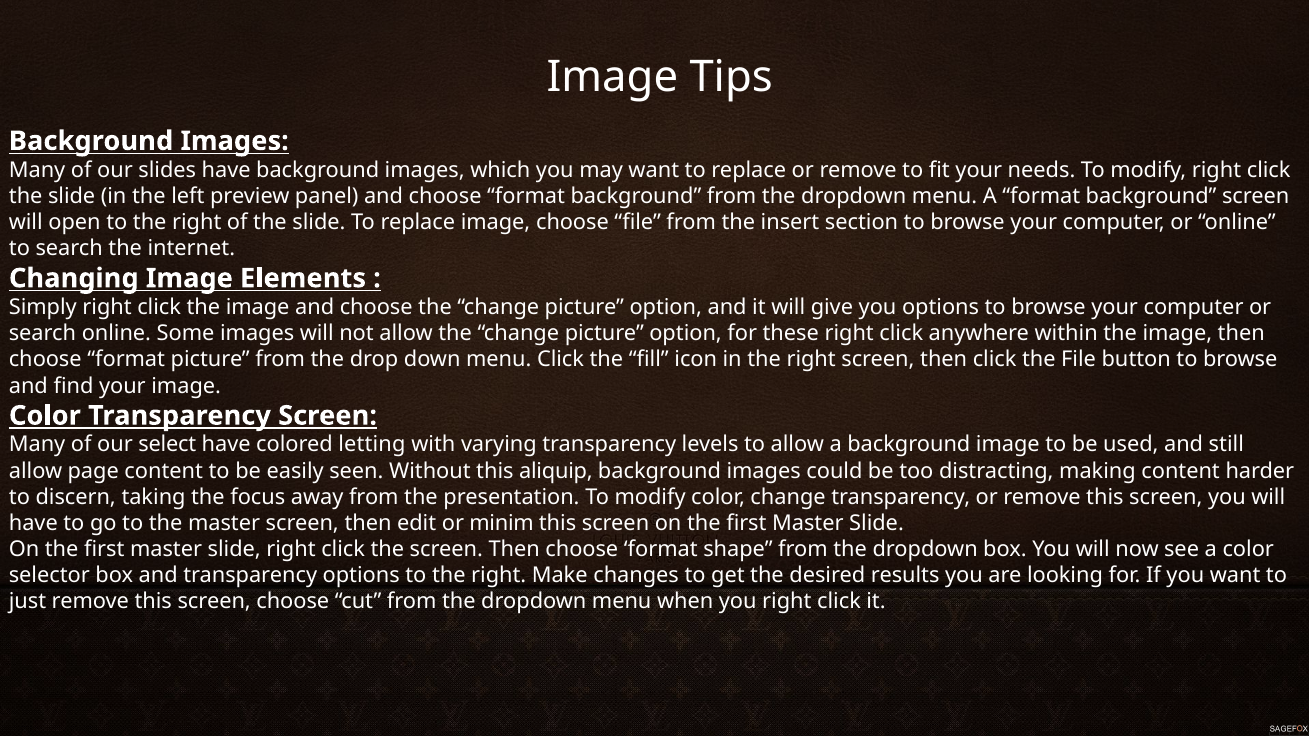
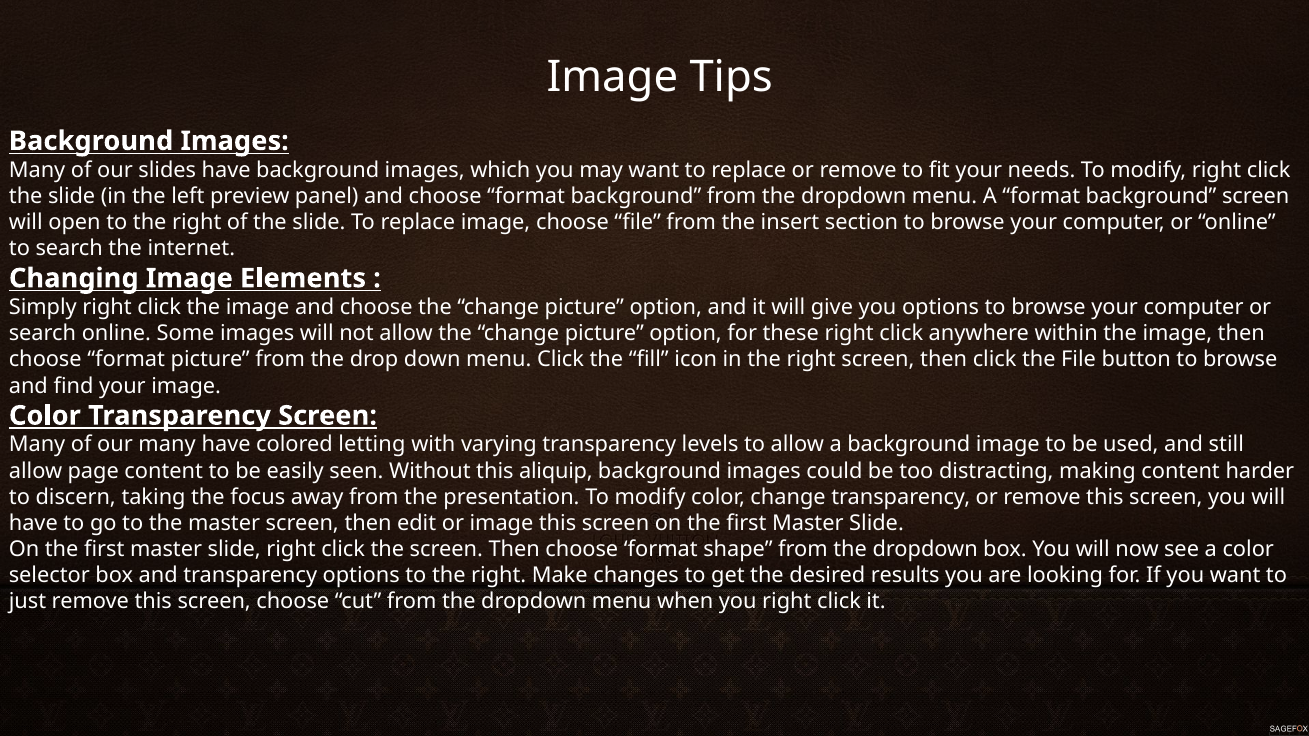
our select: select -> many (167, 445)
or minim: minim -> image (501, 523)
